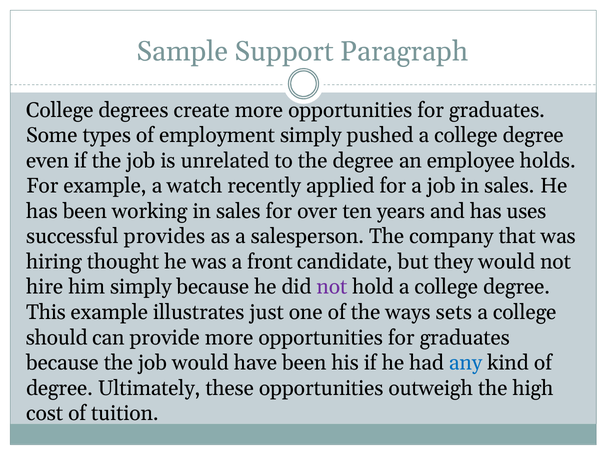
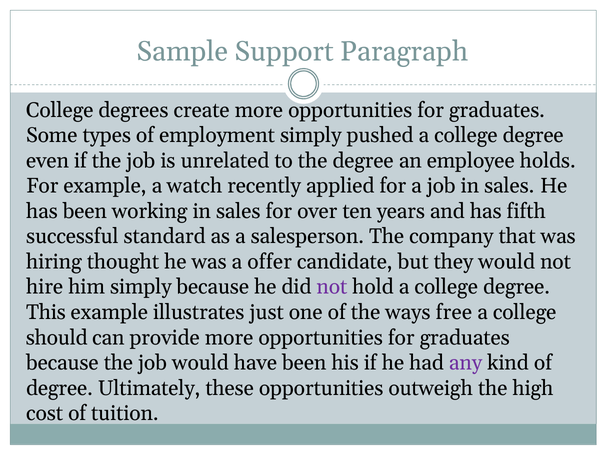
uses: uses -> fifth (526, 211)
provides: provides -> standard (165, 237)
front: front -> offer (270, 262)
sets: sets -> free (454, 312)
any colour: blue -> purple (466, 363)
